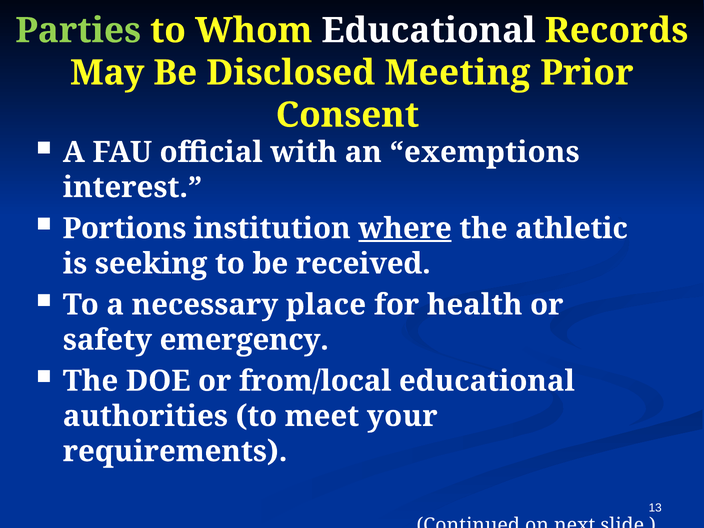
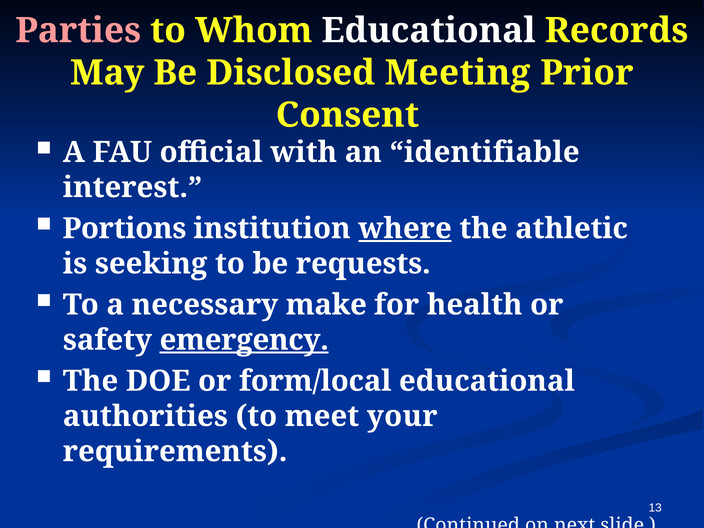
Parties colour: light green -> pink (78, 31)
exemptions: exemptions -> identifiable (485, 152)
received: received -> requests (363, 264)
place: place -> make (326, 305)
emergency underline: none -> present (244, 340)
from/local: from/local -> form/local (315, 381)
